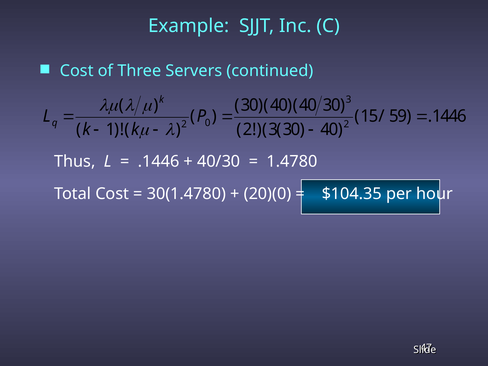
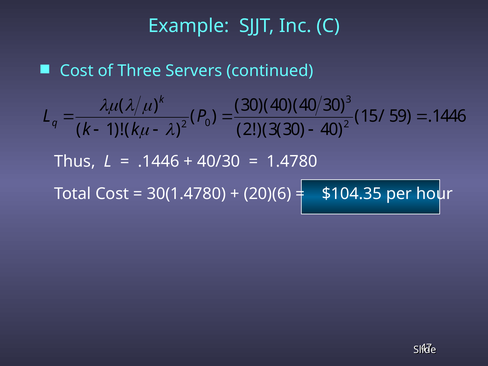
20)(0: 20)(0 -> 20)(6 (268, 194)
